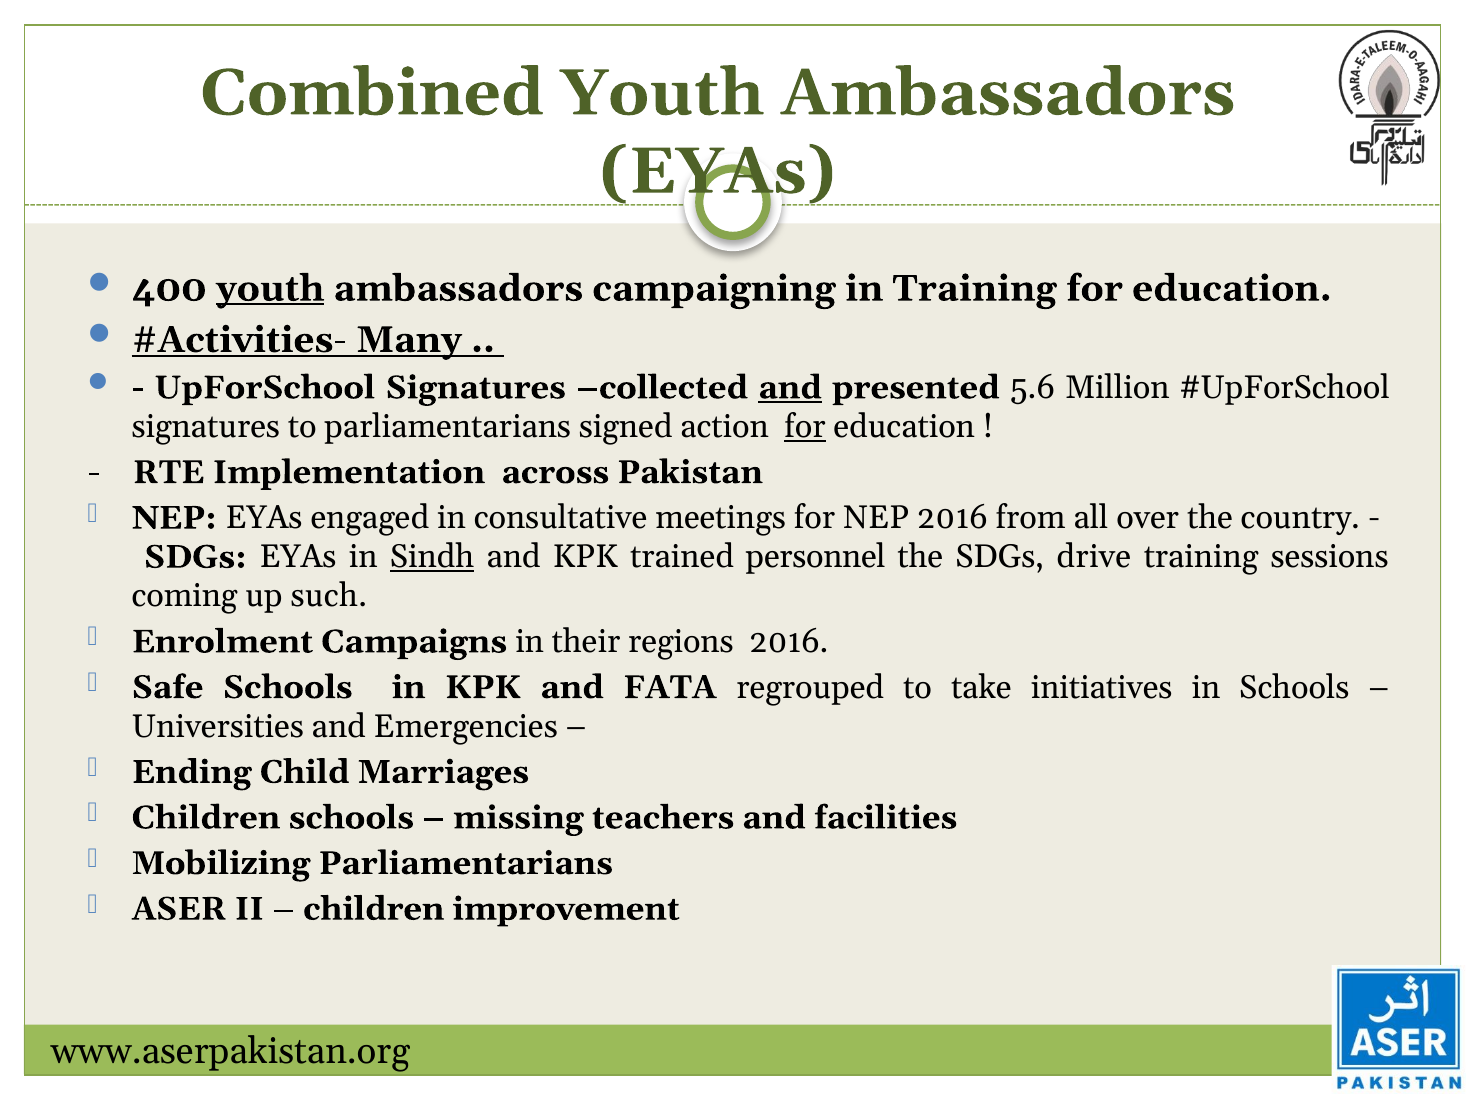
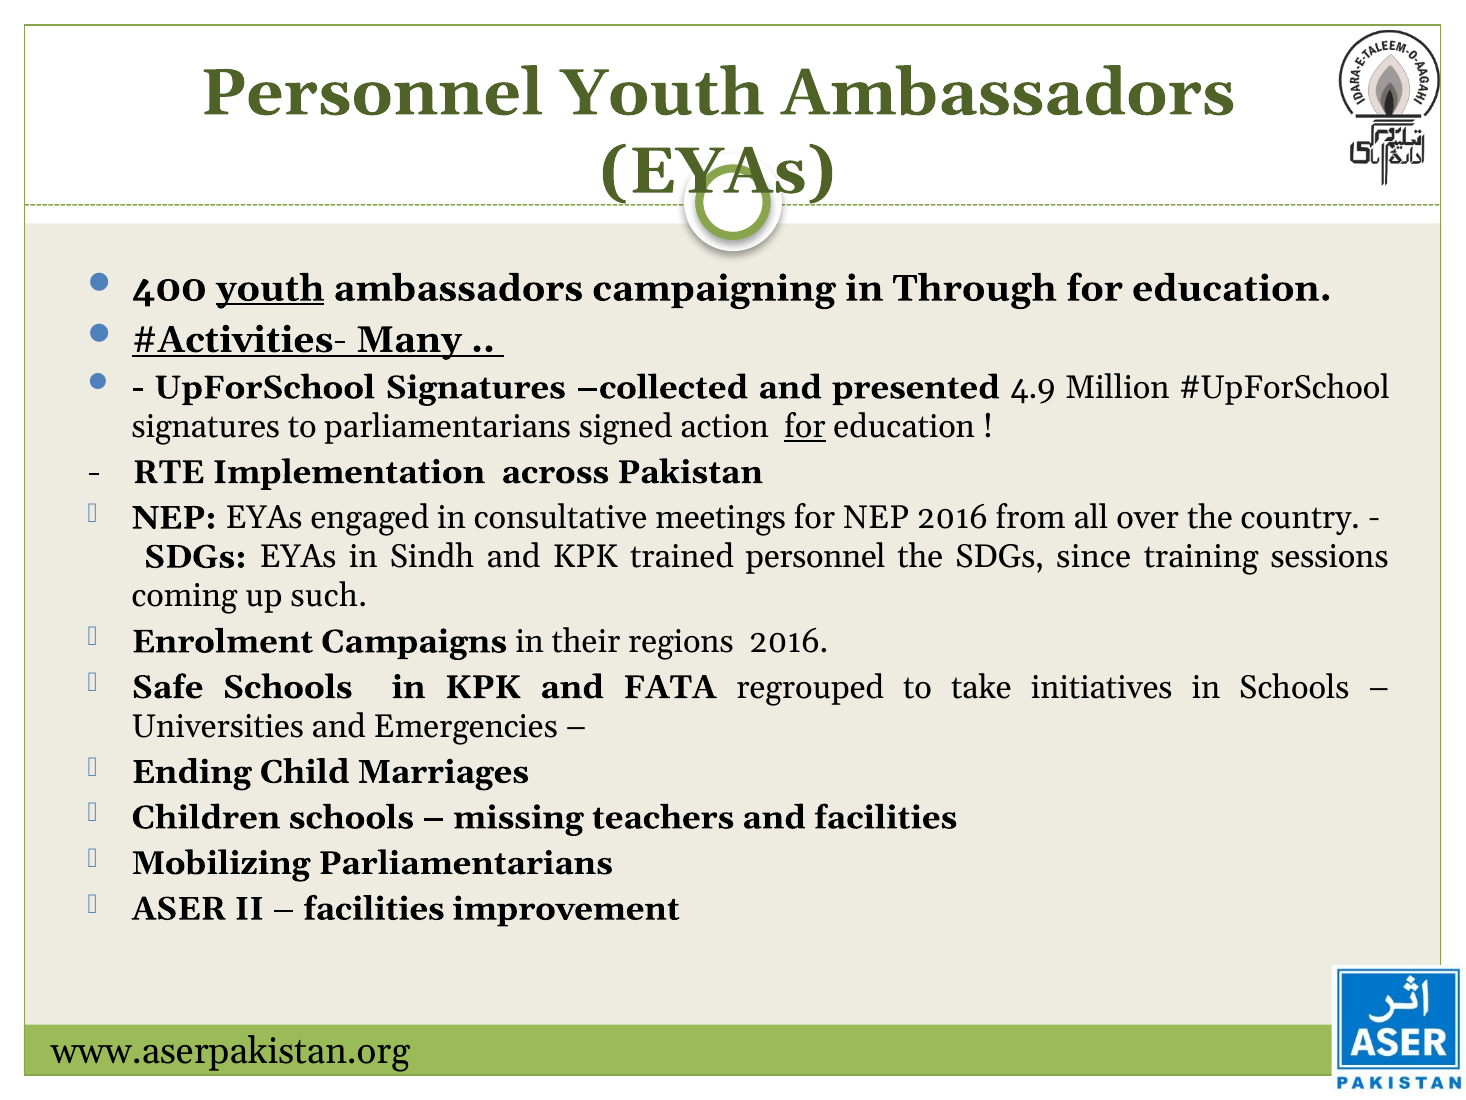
Combined: Combined -> Personnel (372, 93)
in Training: Training -> Through (975, 288)
and underline: present -> none (790, 387)
5.6: 5.6 -> 4.9 (1033, 387)
Sindh underline: present -> none (432, 557)
drive: drive -> since (1094, 557)
children: children -> facilities (374, 908)
